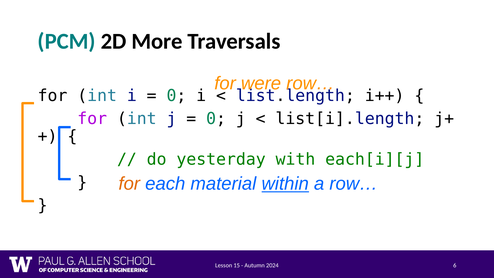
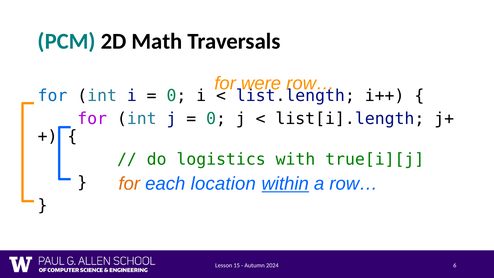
More: More -> Math (157, 41)
for colour: black -> blue (53, 96)
yesterday: yesterday -> logistics (221, 159)
each[i][j: each[i][j -> true[i][j (375, 159)
material: material -> location (223, 184)
